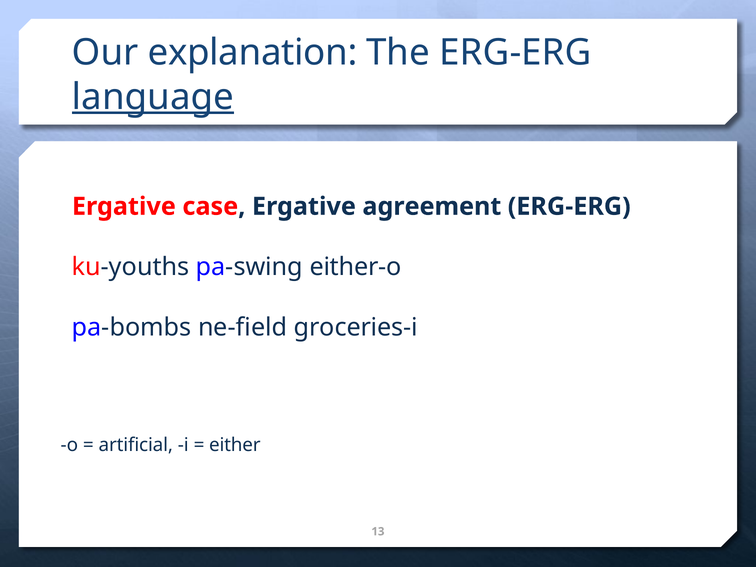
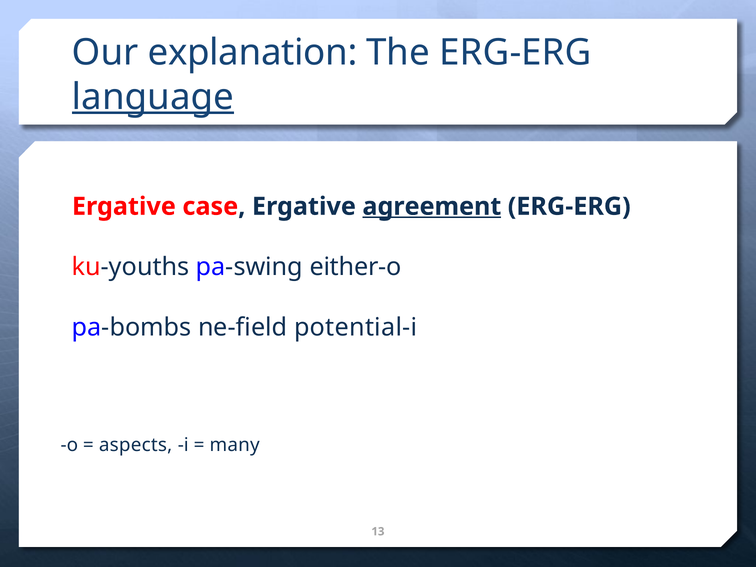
agreement underline: none -> present (432, 206)
groceries-i: groceries-i -> potential-i (356, 327)
artificial: artificial -> aspects (136, 445)
either: either -> many (235, 445)
